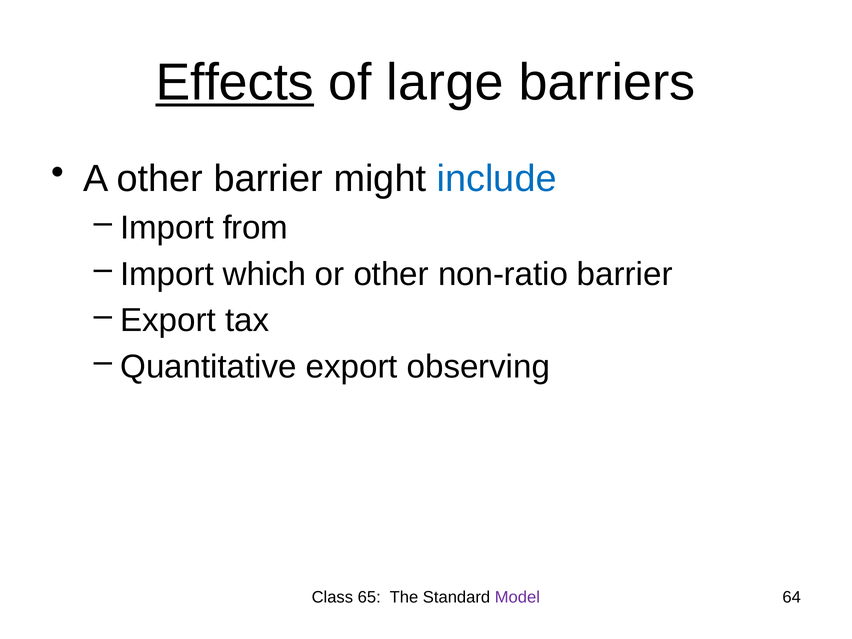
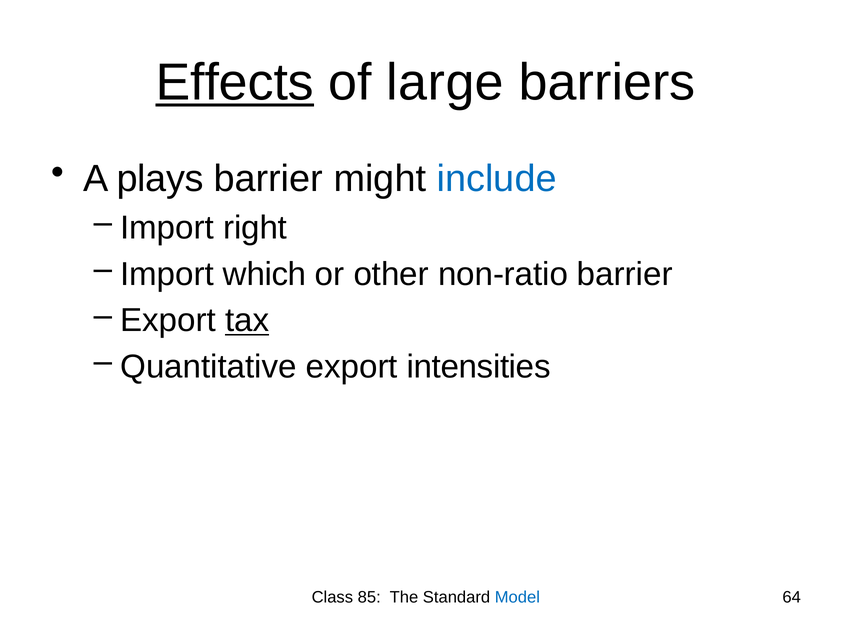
A other: other -> plays (160, 179)
from: from -> right (255, 228)
tax underline: none -> present (247, 321)
observing: observing -> intensities (479, 367)
65: 65 -> 85 (369, 597)
Model colour: purple -> blue (517, 597)
